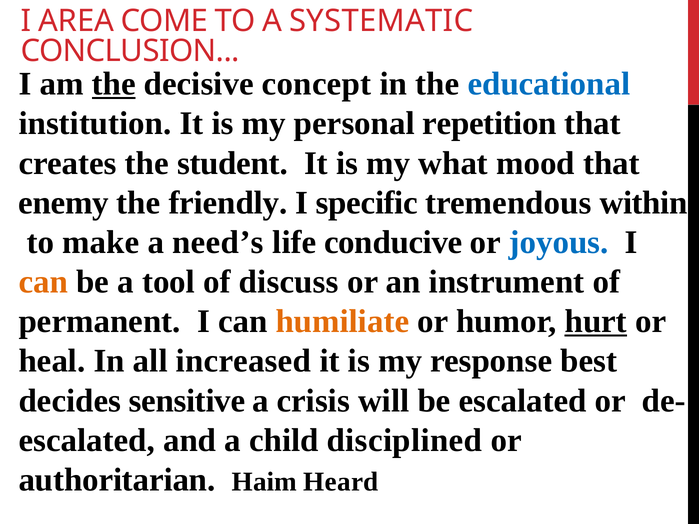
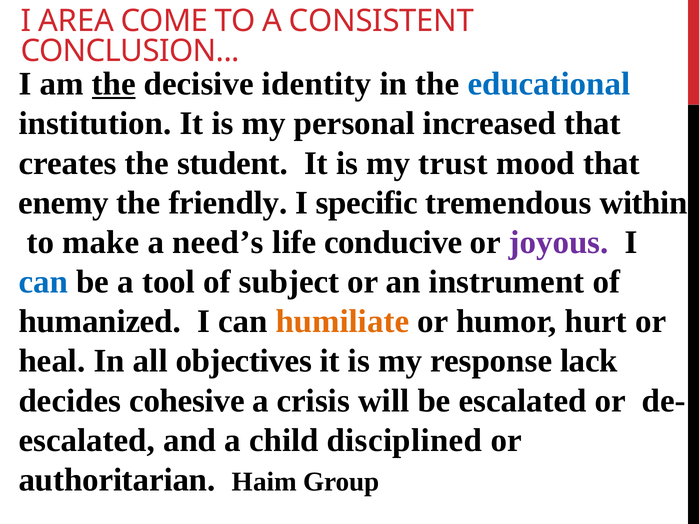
SYSTEMATIC: SYSTEMATIC -> CONSISTENT (381, 21)
concept: concept -> identity (317, 84)
repetition: repetition -> increased (489, 124)
what: what -> trust (453, 163)
joyous colour: blue -> purple (559, 242)
can colour: orange -> blue (43, 282)
discuss: discuss -> subject (289, 282)
permanent: permanent -> humanized (100, 322)
hurt underline: present -> none (596, 322)
increased: increased -> objectives (244, 361)
best: best -> lack (589, 361)
sensitive: sensitive -> cohesive (187, 401)
Heard: Heard -> Group (341, 482)
